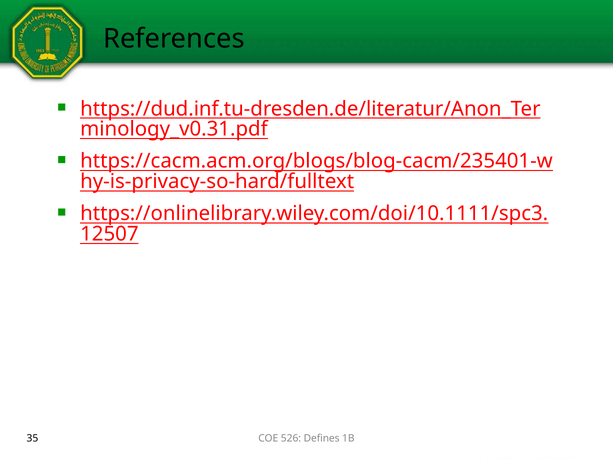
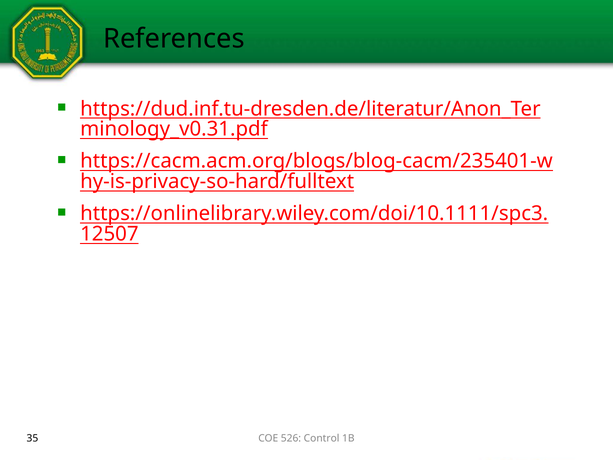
Defines: Defines -> Control (322, 438)
